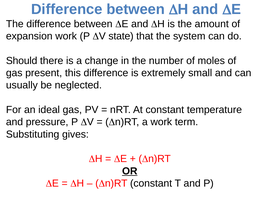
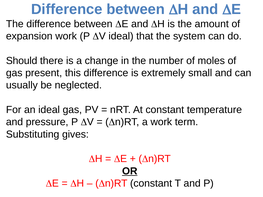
state: state -> ideal (121, 36)
